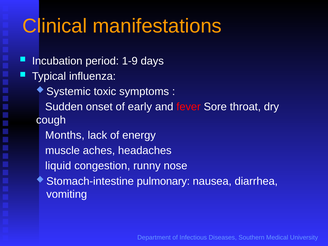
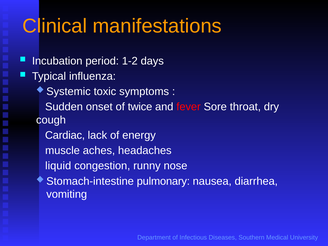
1-9: 1-9 -> 1-2 (130, 61)
early: early -> twice (140, 107)
Months: Months -> Cardiac (65, 135)
